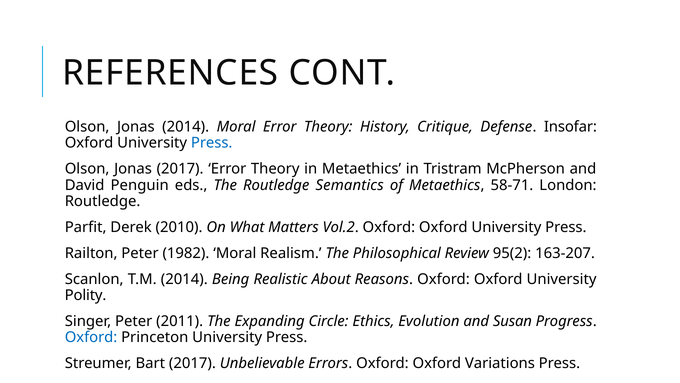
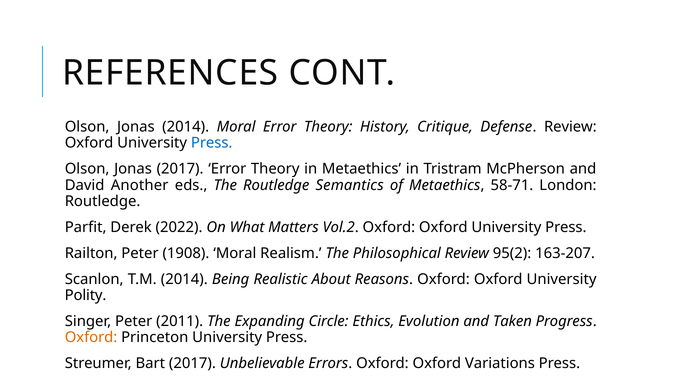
Defense Insofar: Insofar -> Review (570, 127)
Penguin: Penguin -> Another (140, 185)
2010: 2010 -> 2022 (179, 227)
1982: 1982 -> 1908 (186, 253)
Susan: Susan -> Taken (512, 321)
Oxford colour: blue -> orange (91, 337)
